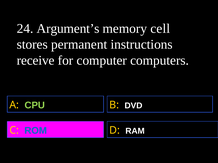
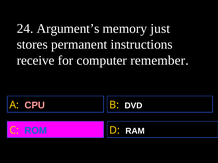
cell: cell -> just (160, 29)
computers: computers -> remember (160, 61)
CPU colour: light green -> pink (35, 105)
